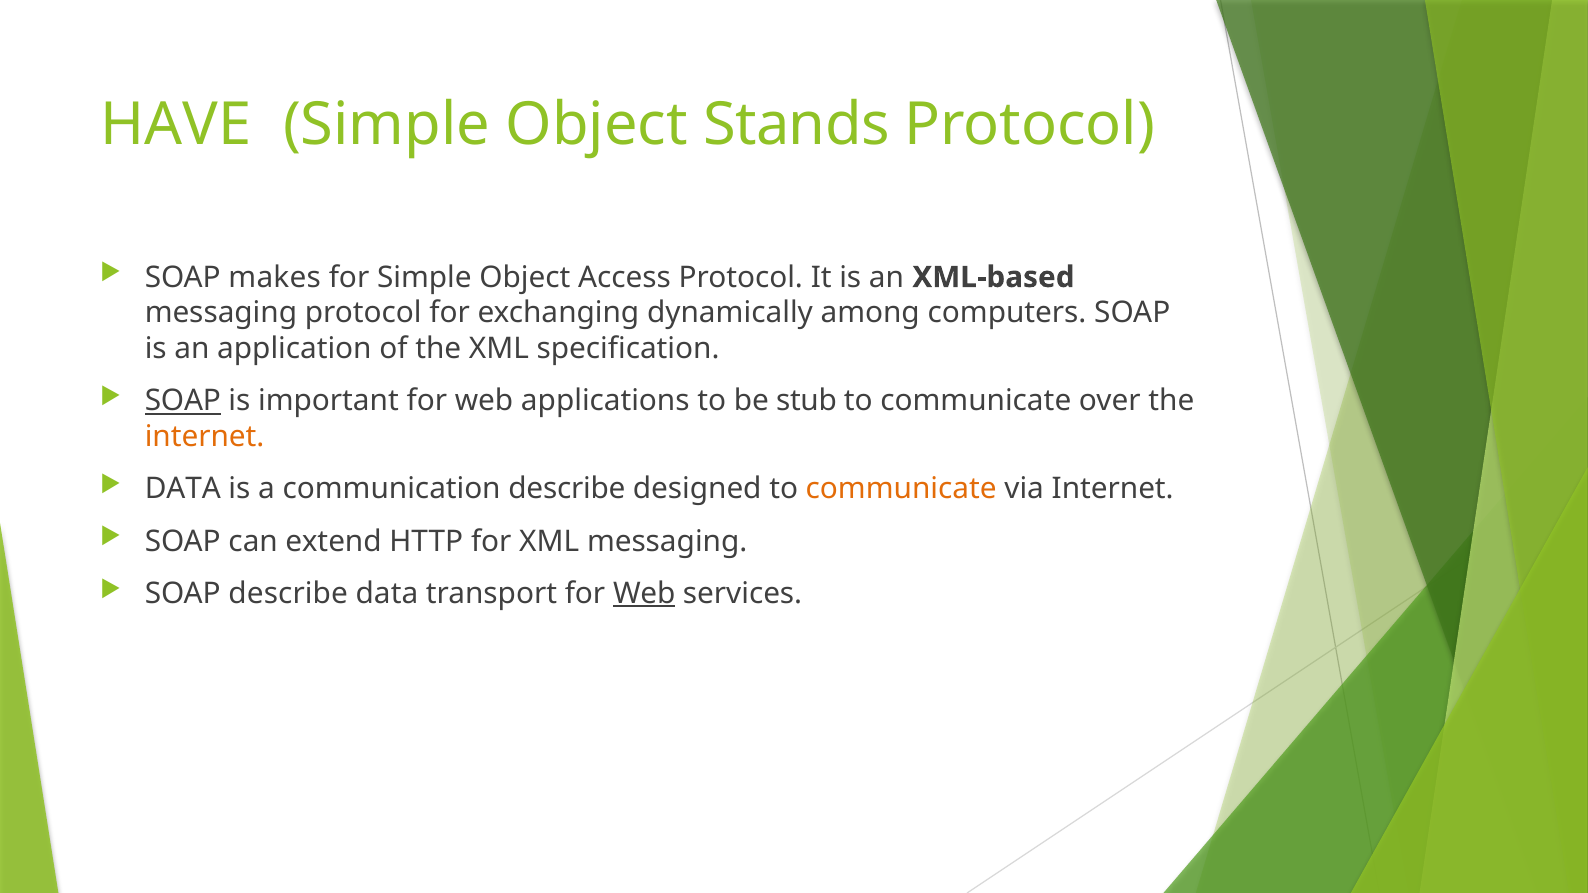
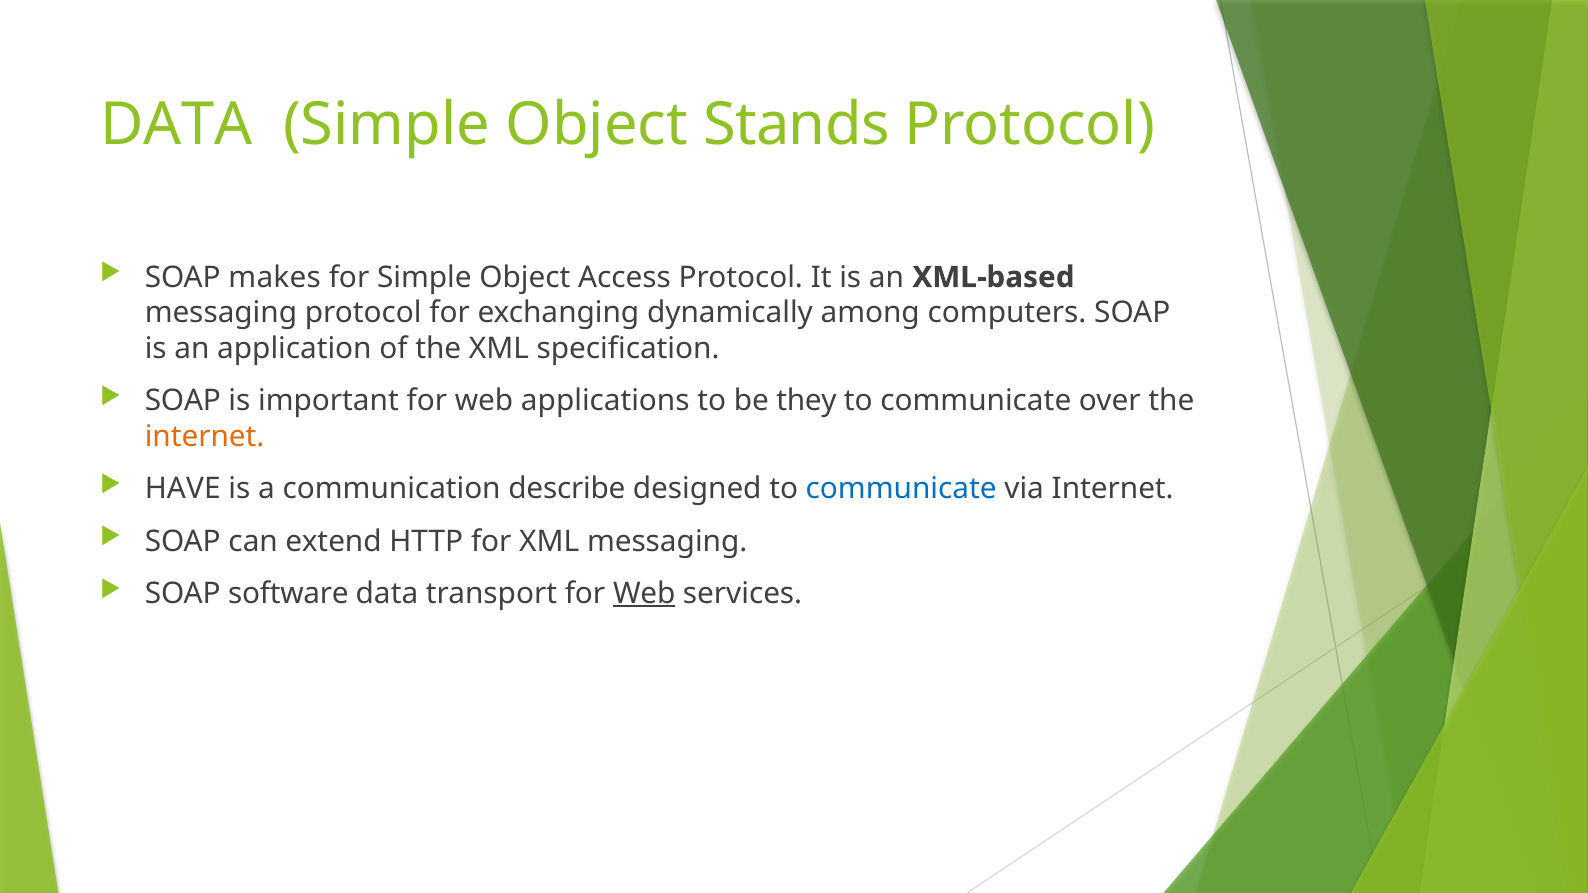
HAVE: HAVE -> DATA (176, 125)
SOAP underline: present -> none (183, 401)
stub: stub -> they (806, 401)
DATA: DATA -> HAVE (183, 489)
communicate colour: orange -> blue (901, 489)
SOAP describe: describe -> software (288, 594)
